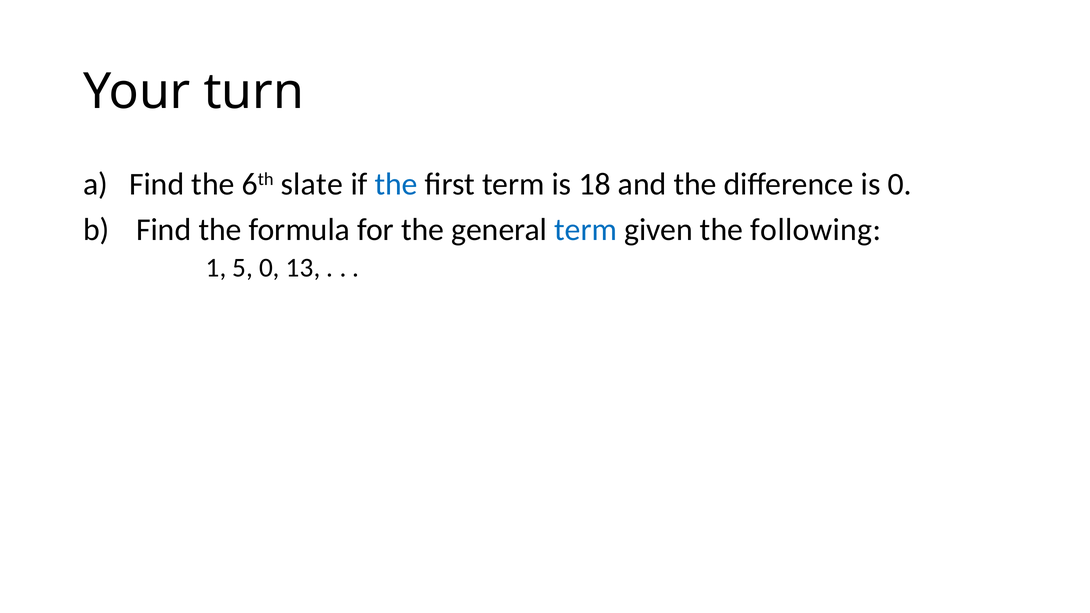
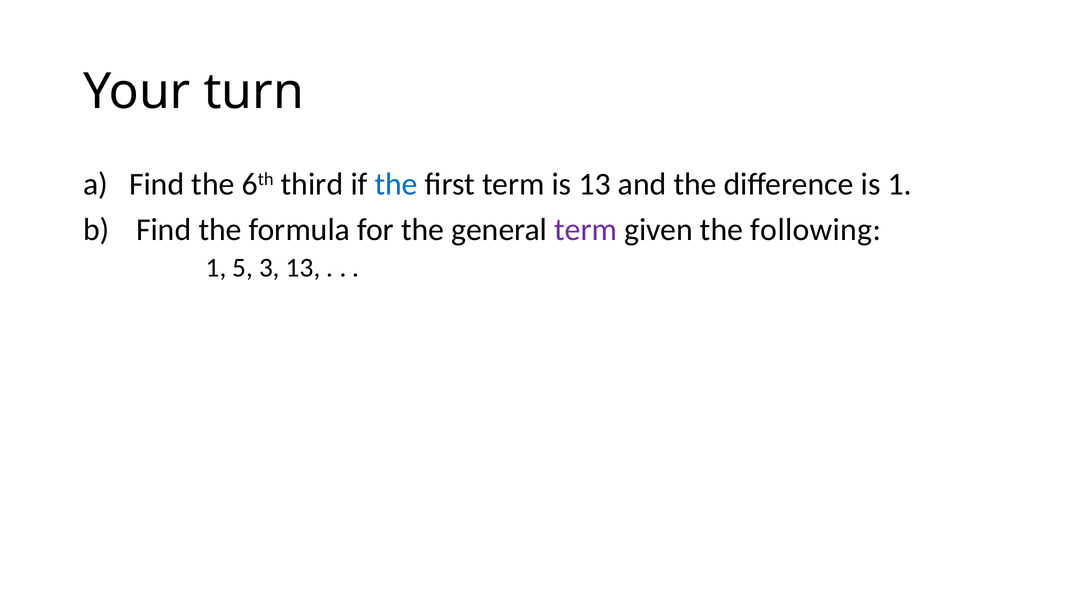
slate: slate -> third (312, 184)
is 18: 18 -> 13 (595, 184)
is 0: 0 -> 1 (900, 184)
term colour: blue -> purple (586, 230)
5 0: 0 -> 3 (269, 268)
